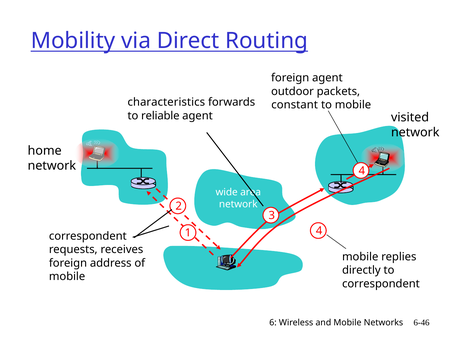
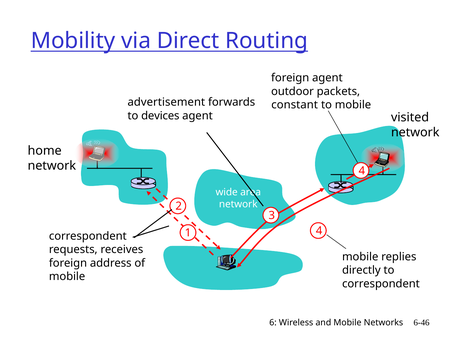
characteristics: characteristics -> advertisement (166, 102)
reliable: reliable -> devices (160, 116)
